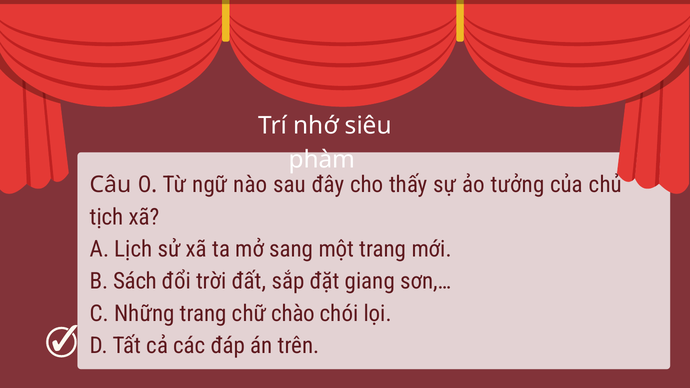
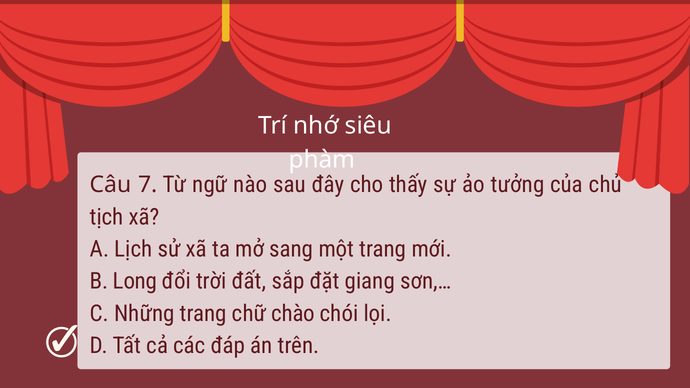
0: 0 -> 7 (148, 185)
Sách: Sách -> Long (135, 281)
